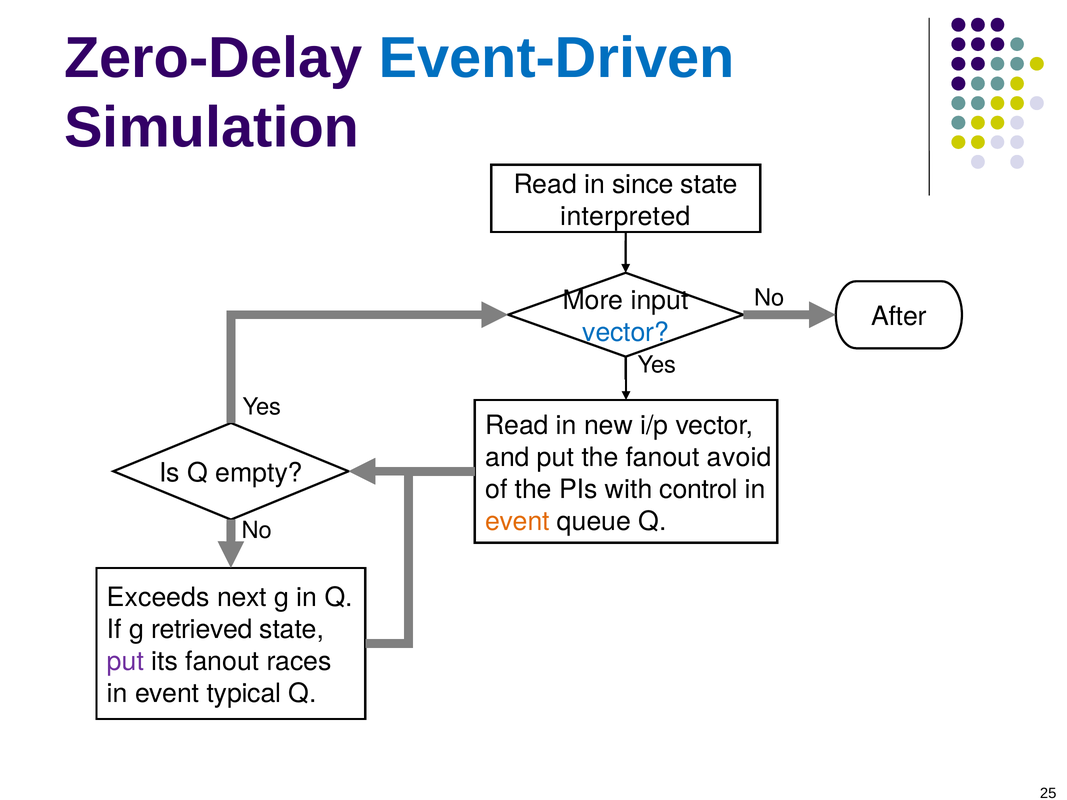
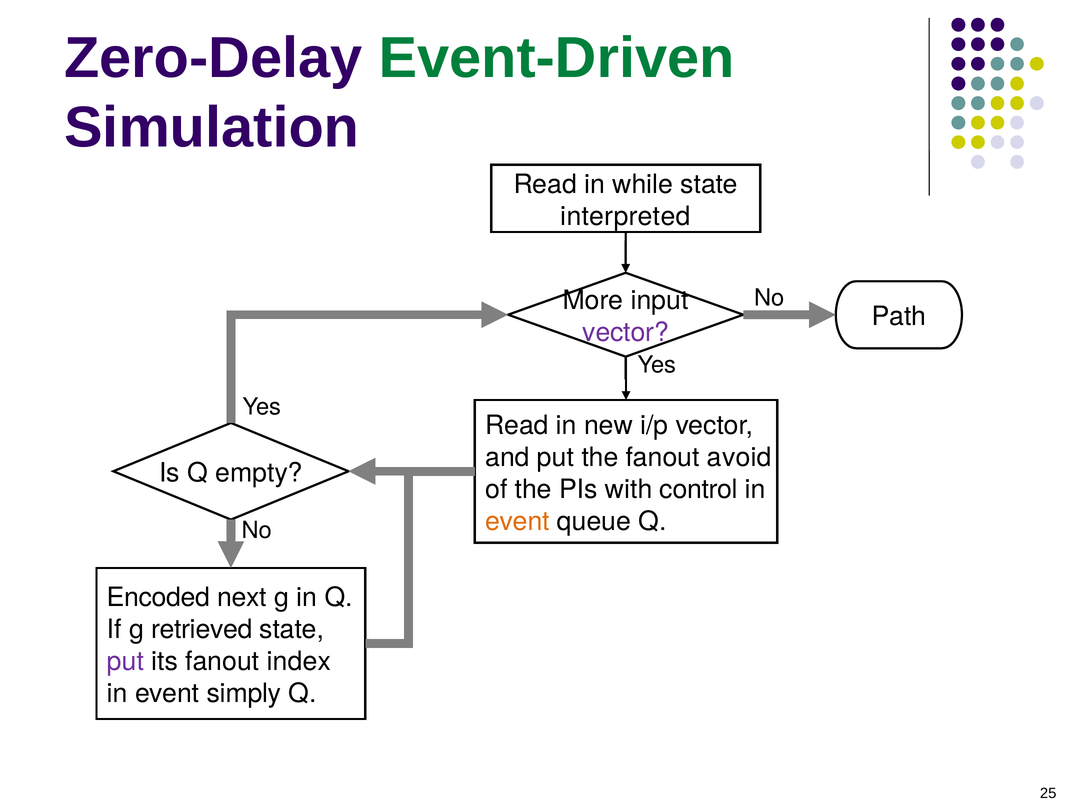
Event-Driven colour: blue -> green (557, 58)
since: since -> while (643, 184)
After: After -> Path (899, 317)
vector colour: blue -> purple (626, 333)
Exceeds: Exceeds -> Encoded (158, 598)
races: races -> index (299, 662)
typical: typical -> simply (244, 694)
